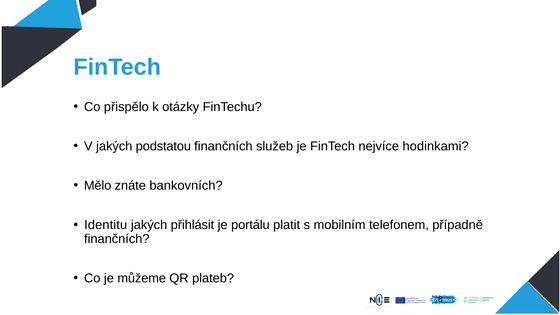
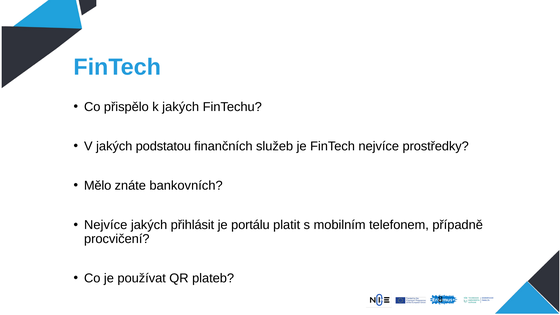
k otázky: otázky -> jakých (181, 107)
hodinkami: hodinkami -> prostředky (436, 146)
Identitu: Identitu -> Nejvíce (106, 225)
finančních: finančních -> procvičení (117, 239)
můžeme: můžeme -> používat (142, 278)
